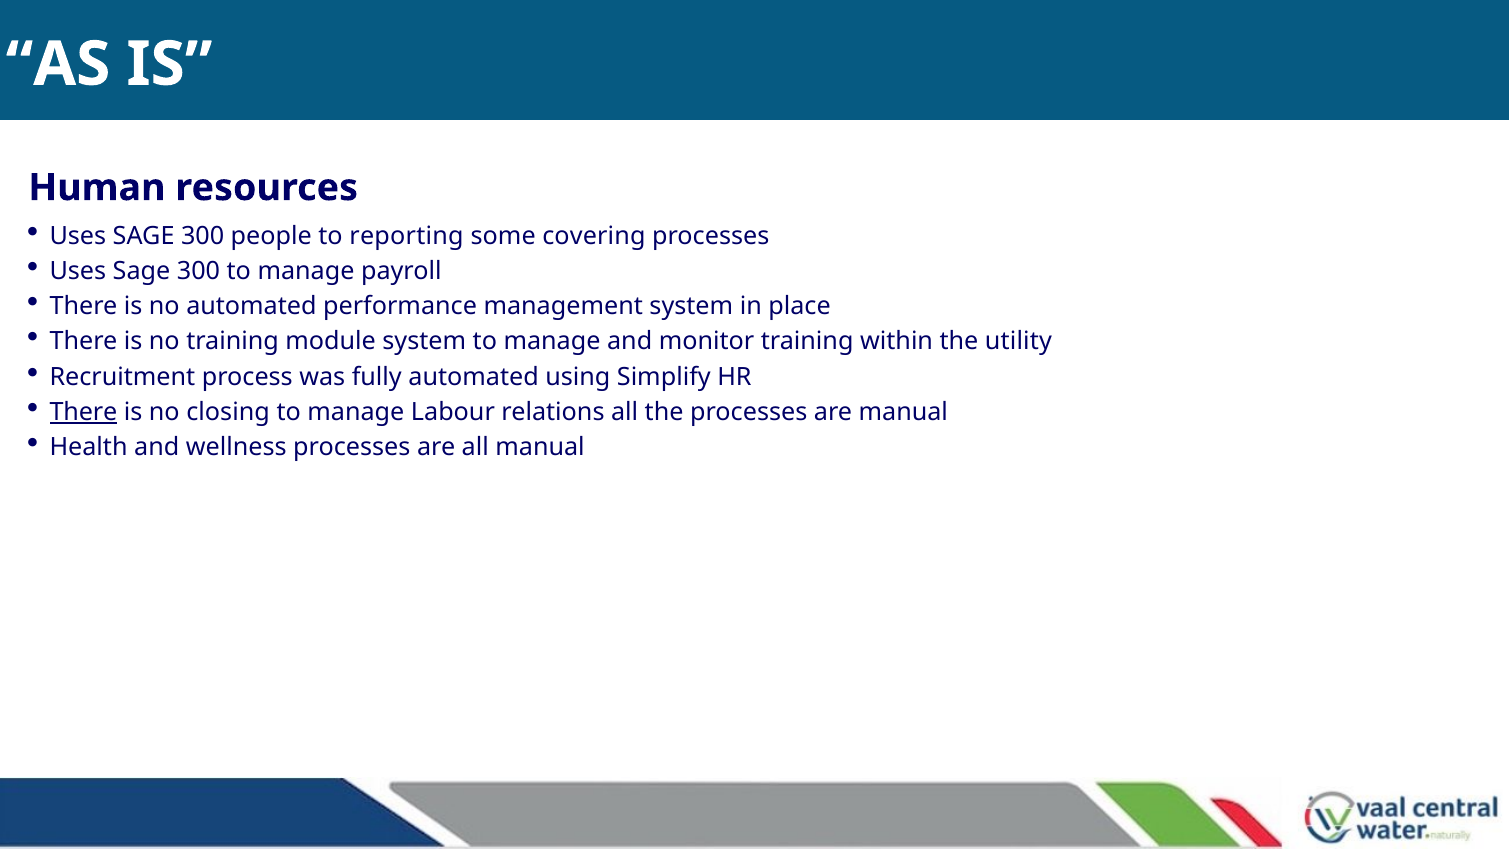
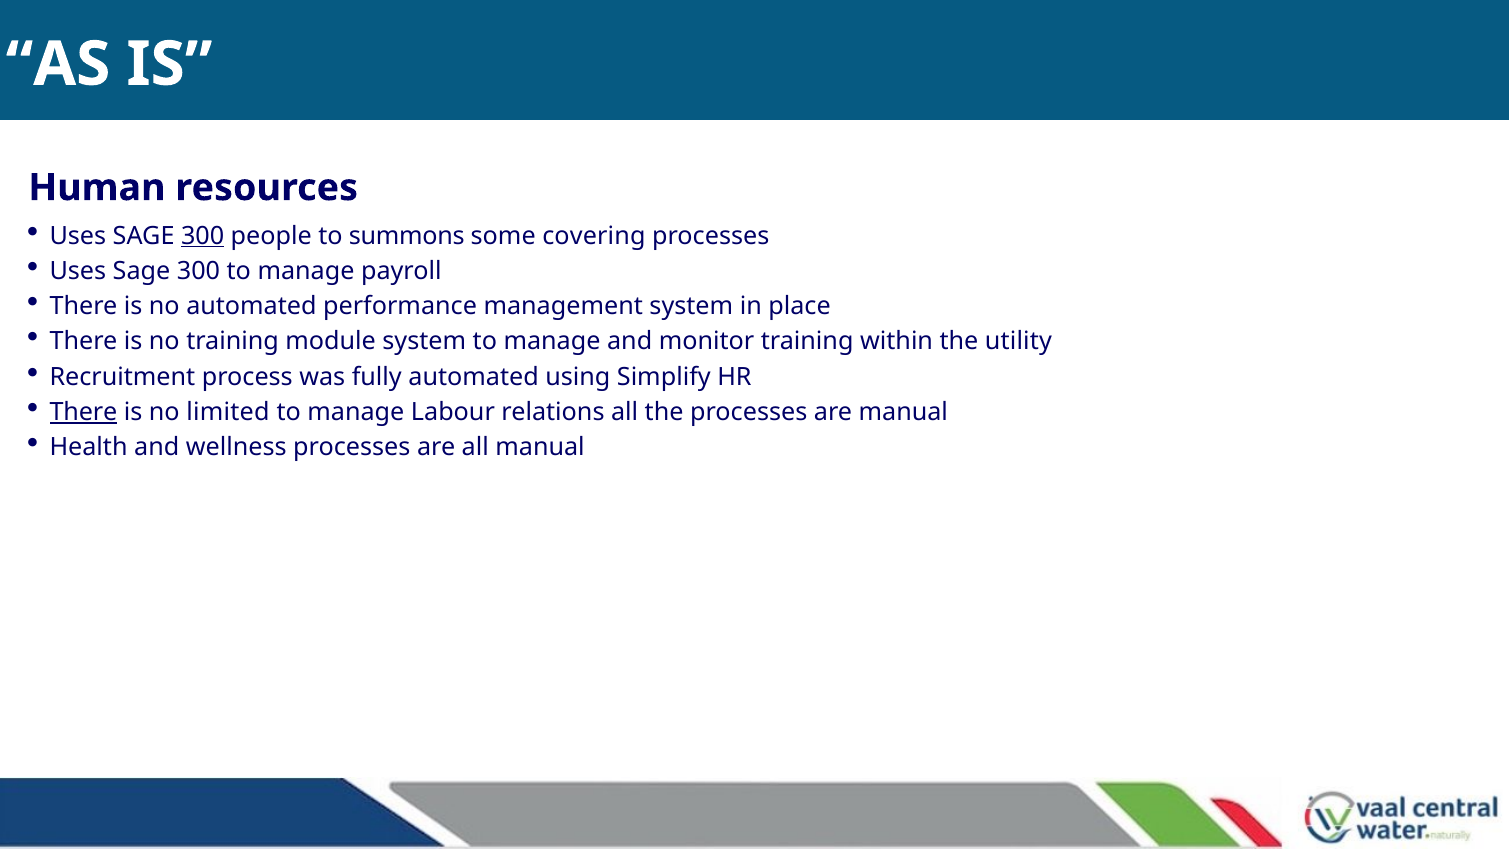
300 underline: none -> present (203, 236)
reporting: reporting -> summons (407, 236)
closing: closing -> limited (228, 412)
